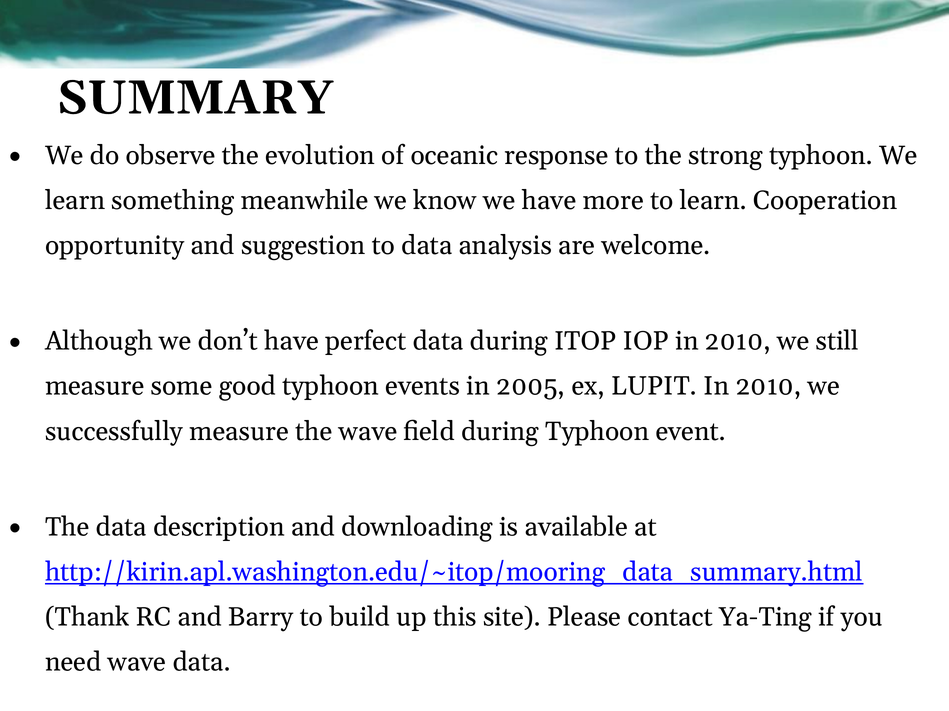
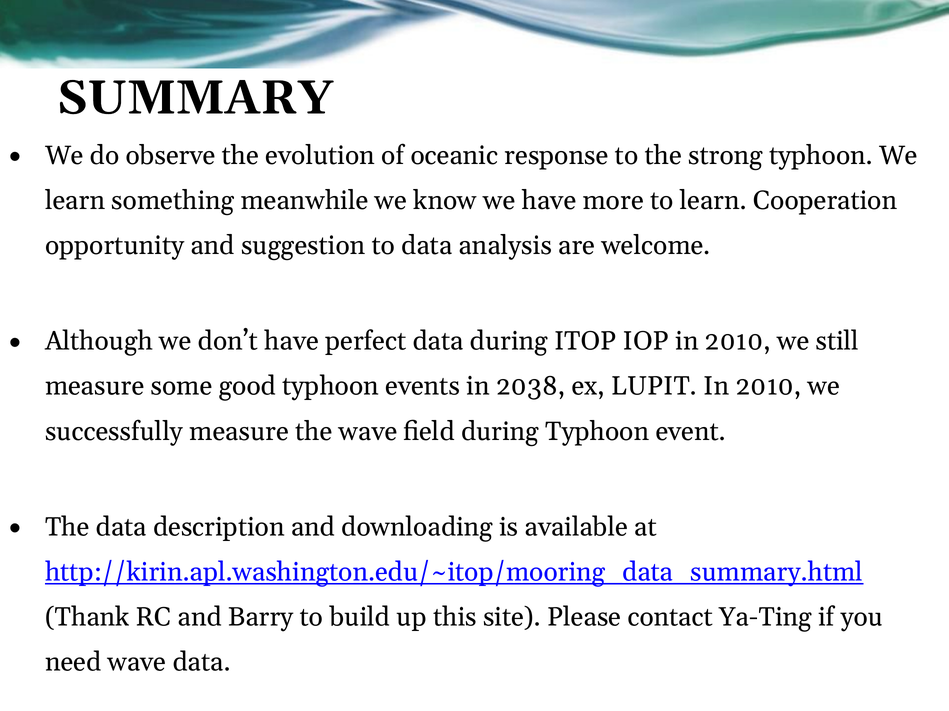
2005: 2005 -> 2038 (531, 387)
